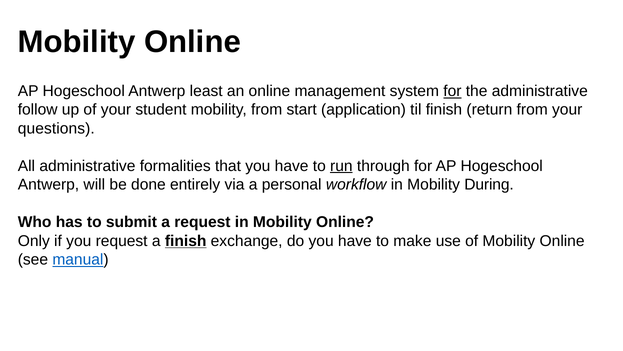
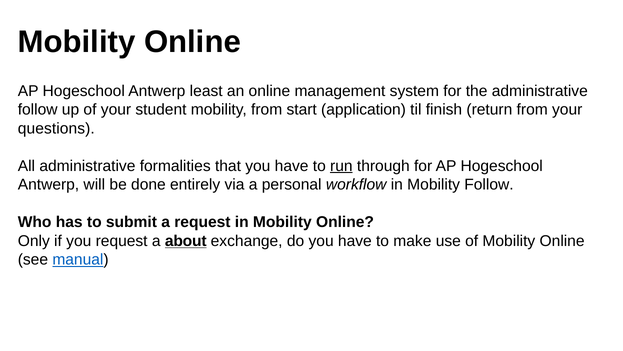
for underline: present -> none (452, 91)
Mobility During: During -> Follow (489, 184)
a finish: finish -> about (186, 240)
